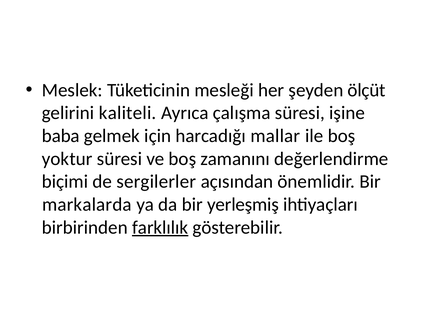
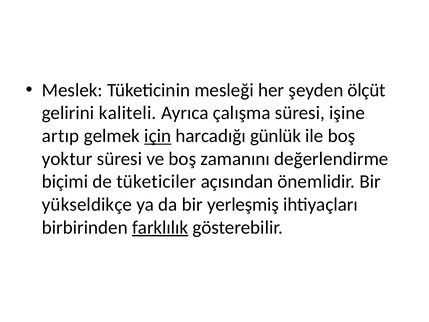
baba: baba -> artıp (61, 136)
için underline: none -> present (158, 136)
mallar: mallar -> günlük (276, 136)
sergilerler: sergilerler -> tüketiciler (156, 182)
markalarda: markalarda -> yükseldikçe (87, 204)
